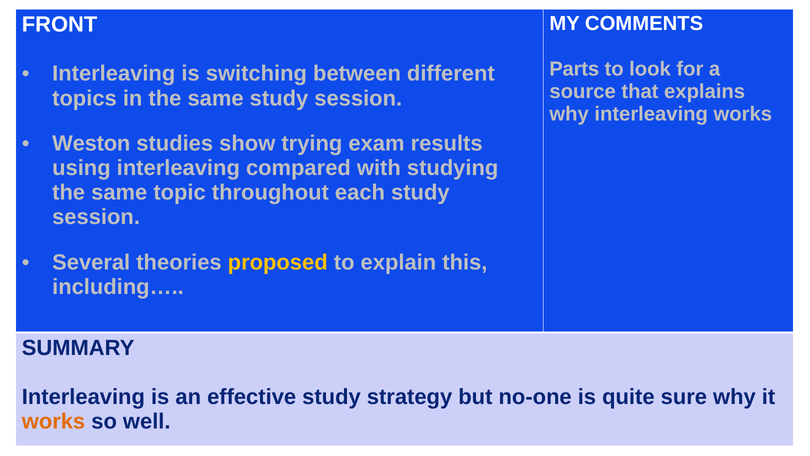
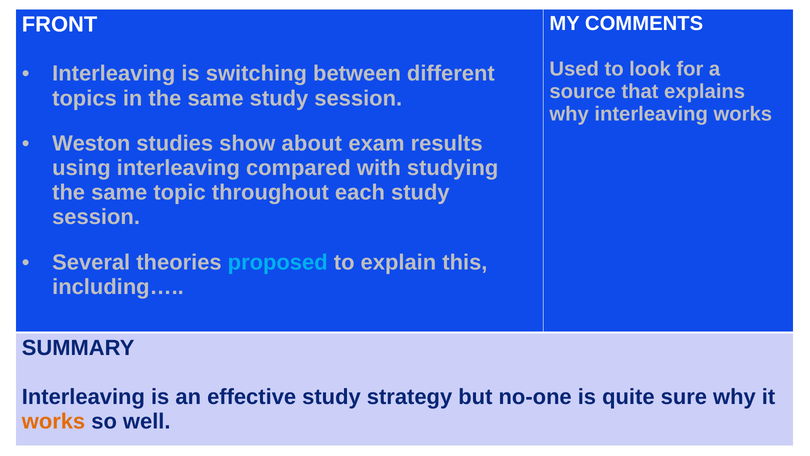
Parts: Parts -> Used (574, 69)
trying: trying -> about (312, 143)
proposed colour: yellow -> light blue (278, 262)
